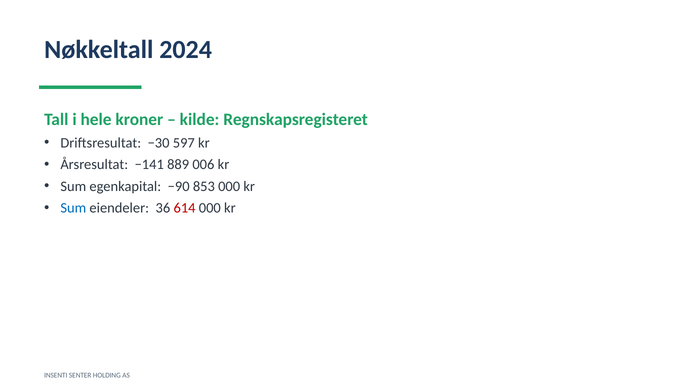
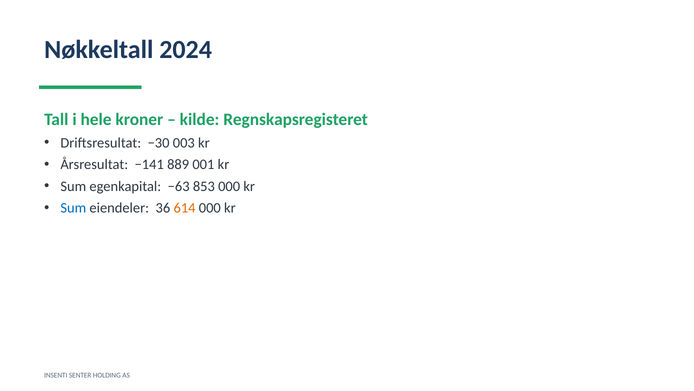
597: 597 -> 003 (184, 143)
006: 006 -> 001 (203, 164)
−90: −90 -> −63 (179, 186)
614 colour: red -> orange (185, 208)
